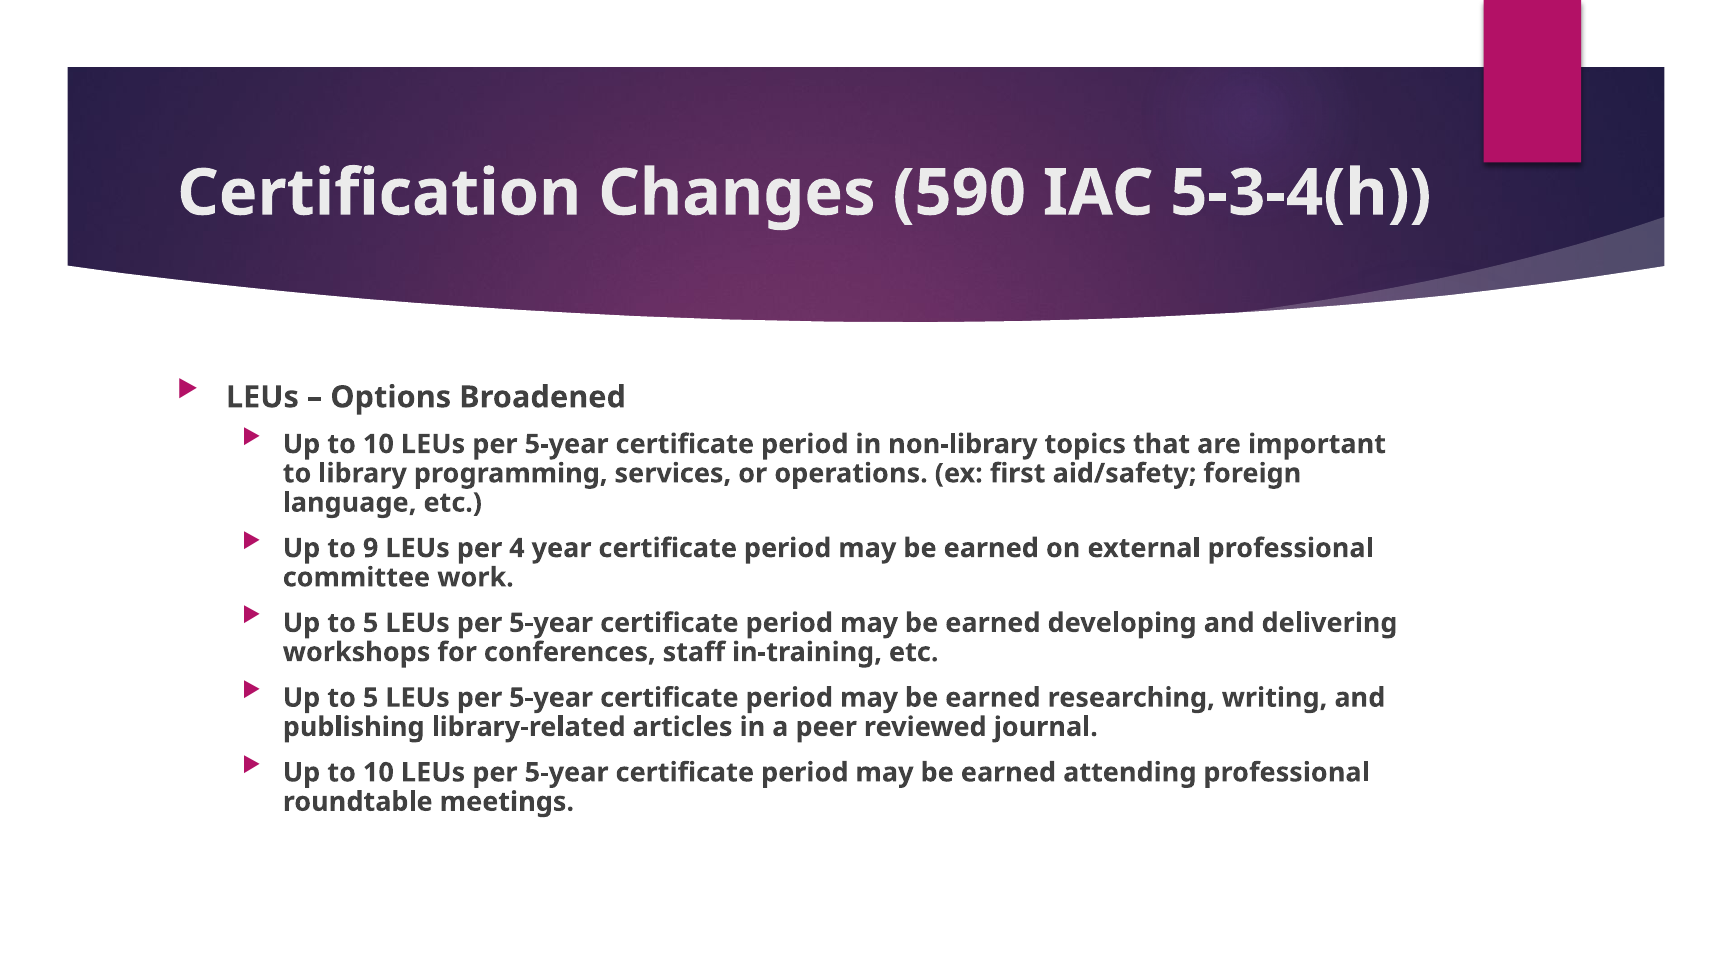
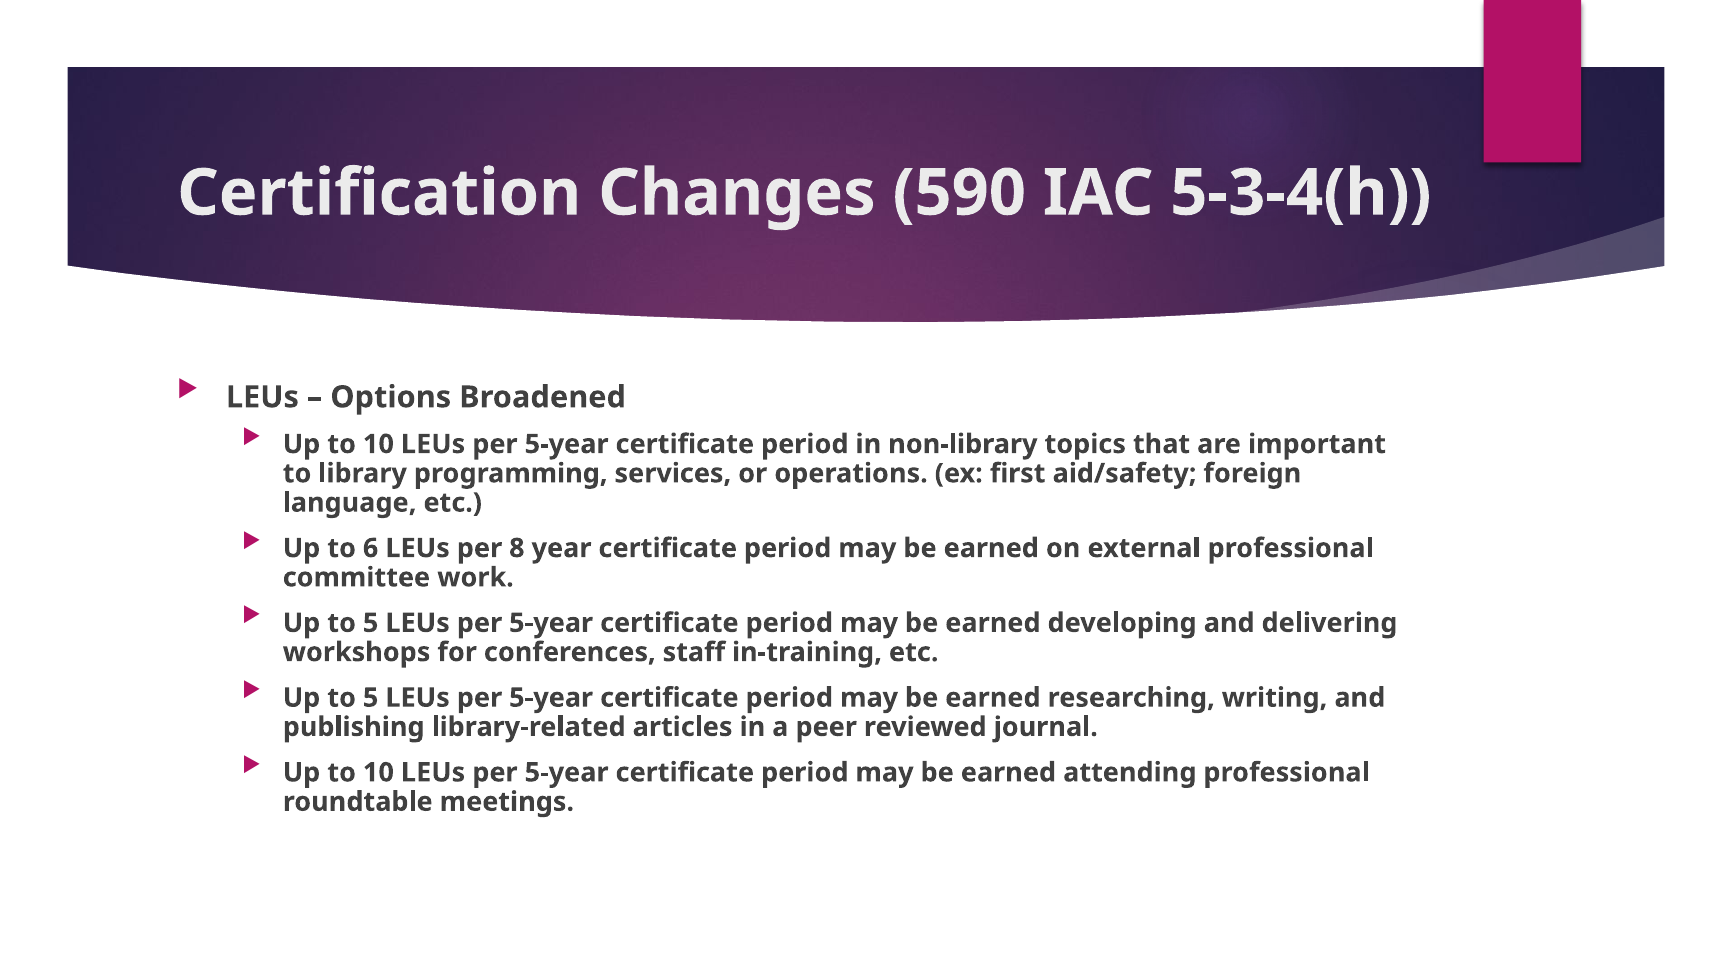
9: 9 -> 6 (371, 548)
4: 4 -> 8 (517, 548)
